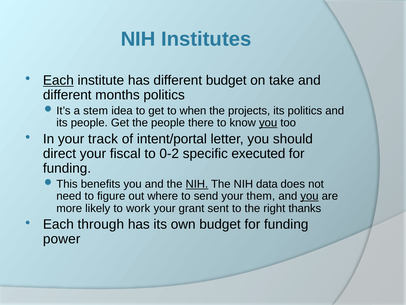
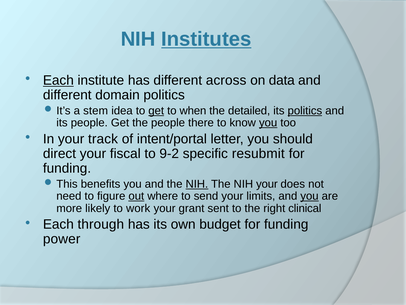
Institutes underline: none -> present (206, 39)
different budget: budget -> across (226, 80)
take: take -> data (282, 80)
months: months -> domain (118, 95)
get underline: none -> present (156, 111)
projects: projects -> detailed (249, 111)
politics underline: none -> present (305, 111)
0-2: 0-2 -> 9-2 (169, 153)
executed: executed -> resubmit (258, 153)
NIH data: data -> your (267, 184)
out underline: none -> present (136, 196)
them: them -> limits (261, 196)
thanks: thanks -> clinical (305, 208)
